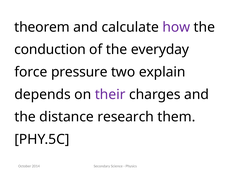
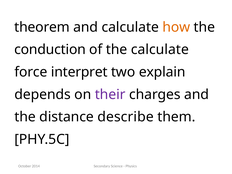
how colour: purple -> orange (176, 27)
the everyday: everyday -> calculate (160, 50)
pressure: pressure -> interpret (79, 72)
research: research -> describe (126, 117)
